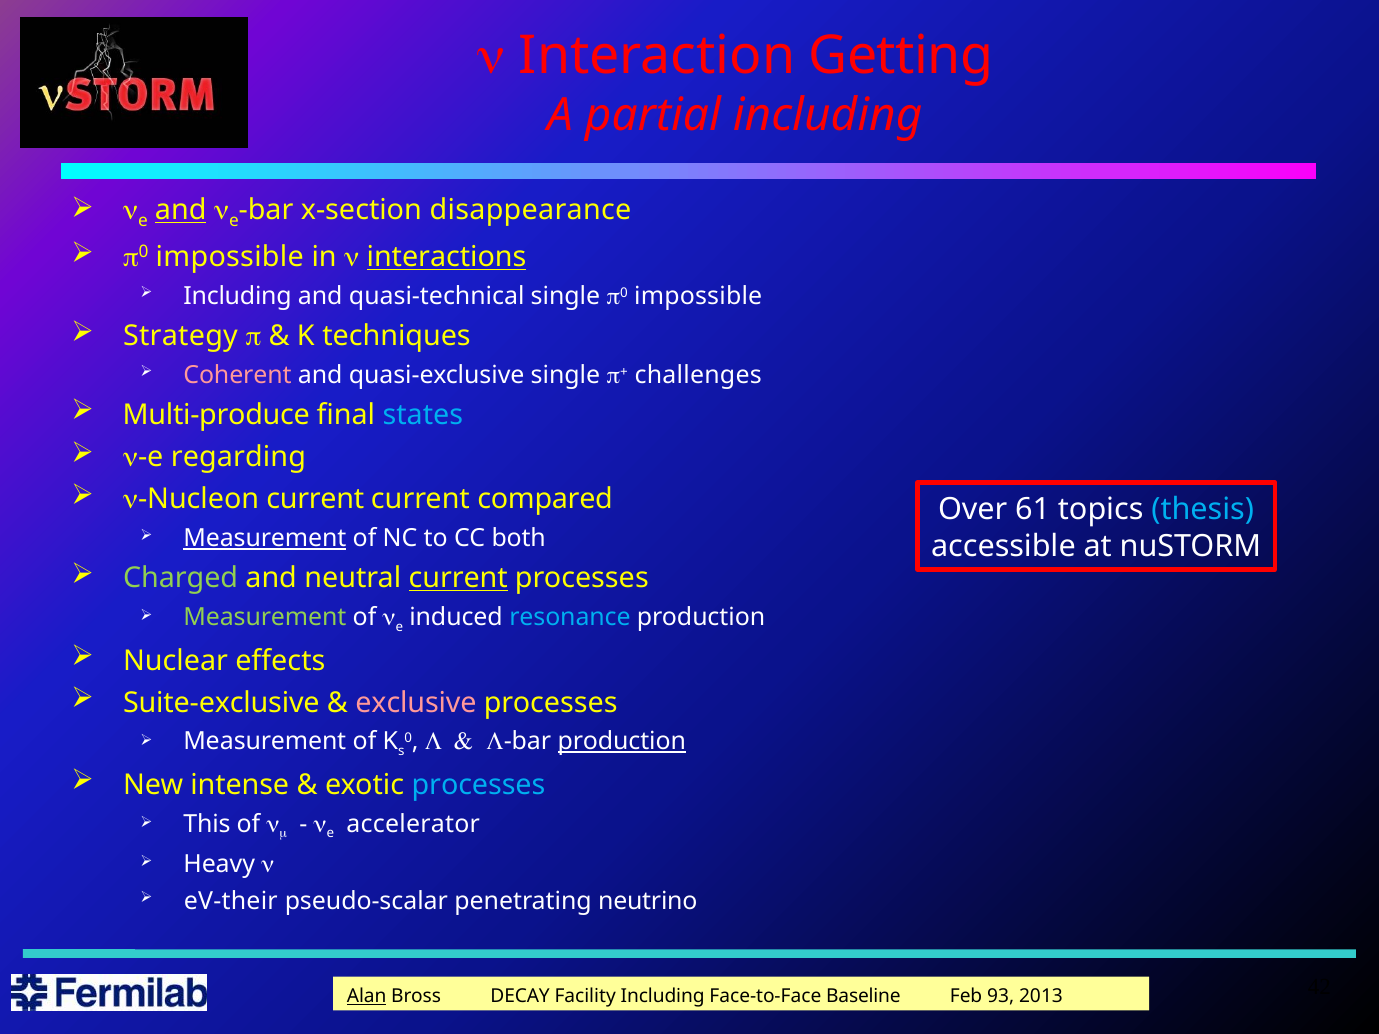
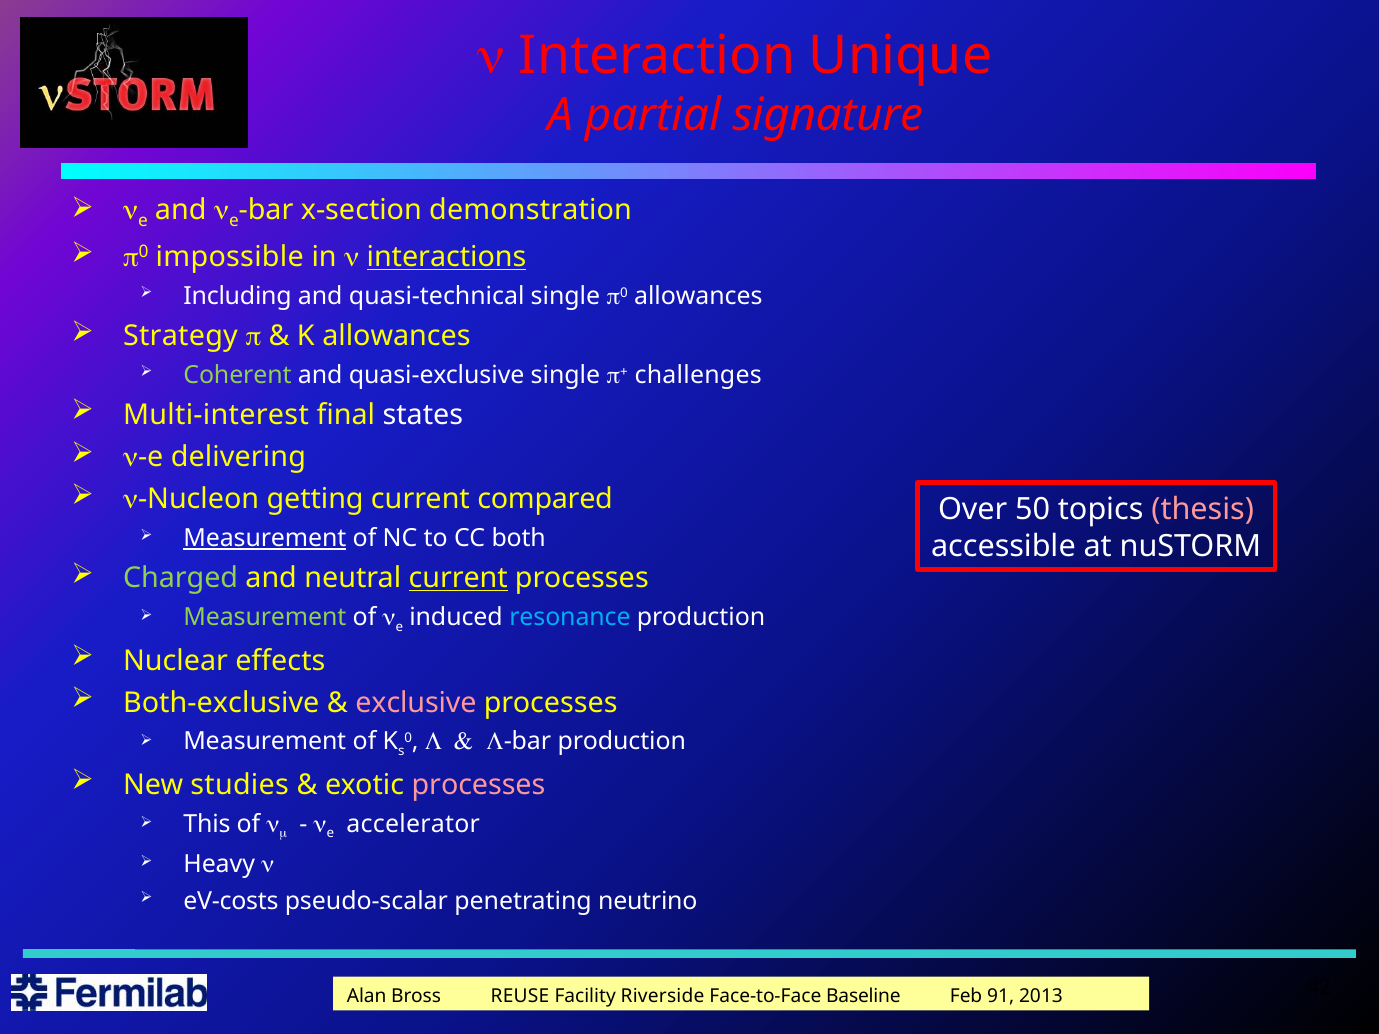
Getting: Getting -> Unique (901, 56)
partial including: including -> signature (828, 115)
and underline: present -> none (181, 210)
disappearance: disappearance -> demonstration (531, 210)
single p0 impossible: impossible -> allowances (698, 296)
K techniques: techniques -> allowances (396, 336)
Coherent colour: pink -> light green (238, 375)
Multi-produce: Multi-produce -> Multi-interest (216, 415)
states colour: light blue -> white (423, 415)
regarding: regarding -> delivering (238, 457)
n-Nucleon current: current -> getting (315, 499)
61: 61 -> 50 (1033, 510)
thesis colour: light blue -> pink (1203, 510)
Suite-exclusive: Suite-exclusive -> Both-exclusive (221, 703)
production underline: present -> none (622, 742)
intense: intense -> studies (240, 785)
processes colour: light blue -> pink (478, 785)
eV-their: eV-their -> eV-costs (231, 901)
Alan underline: present -> none (367, 996)
DECAY: DECAY -> REUSE (520, 996)
Facility Including: Including -> Riverside (663, 996)
93: 93 -> 91 (1001, 996)
